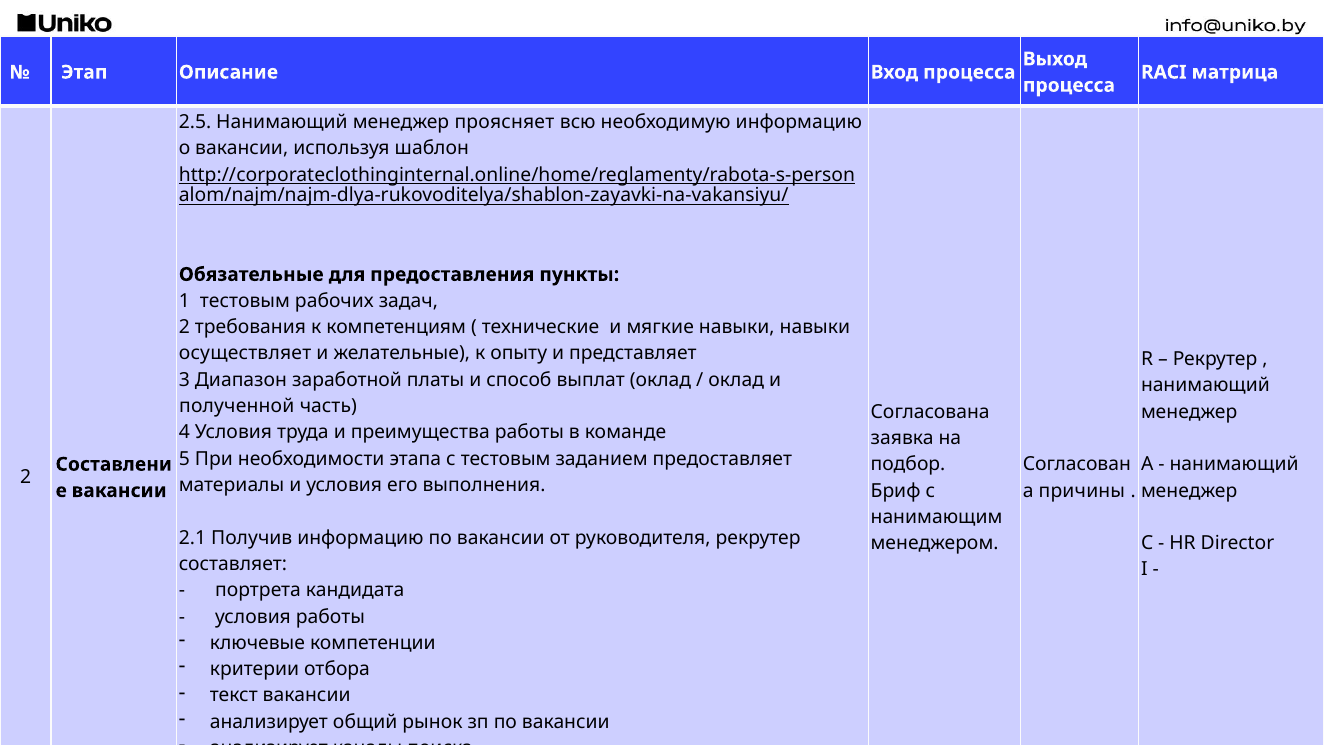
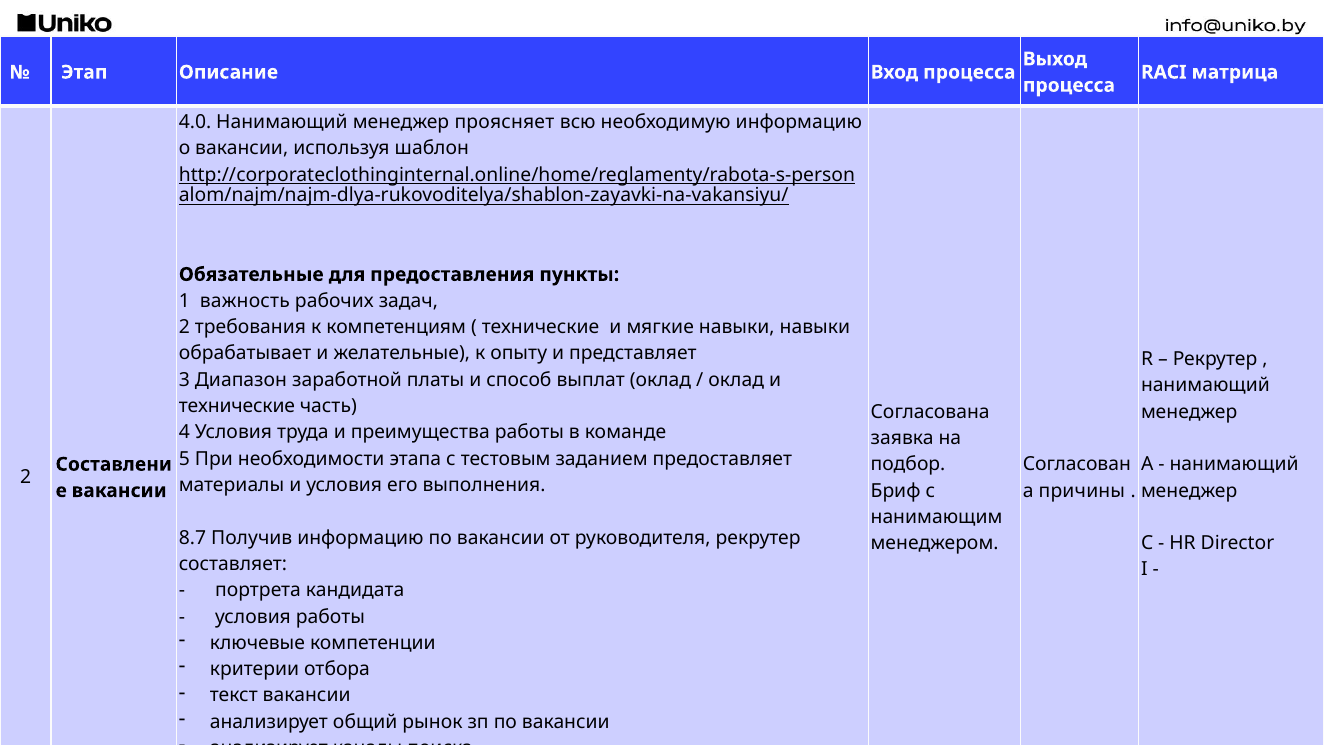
2.5: 2.5 -> 4.0 (195, 122)
1 тестовым: тестовым -> важность (245, 301)
осуществляет: осуществляет -> обрабатывает (245, 353)
полученной: полученной -> технические (237, 406)
2.1: 2.1 -> 8.7 (192, 538)
